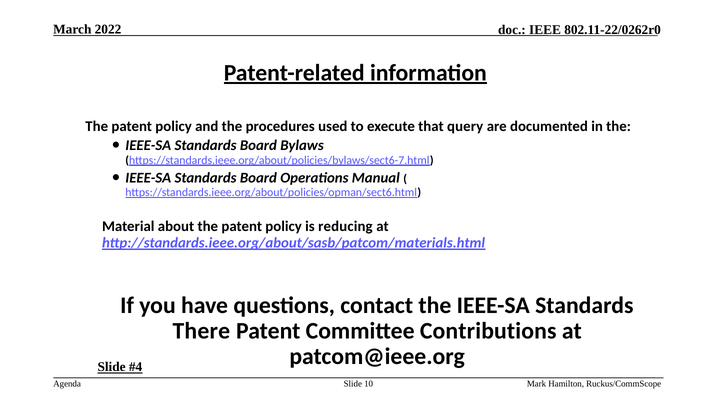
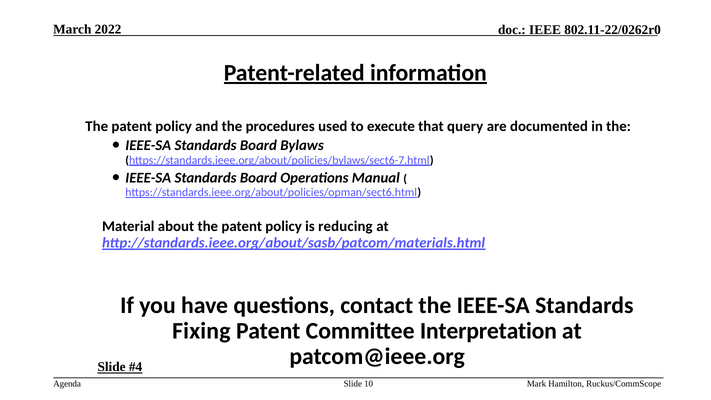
There: There -> Fixing (201, 331)
Contributions: Contributions -> Interpretation (488, 331)
